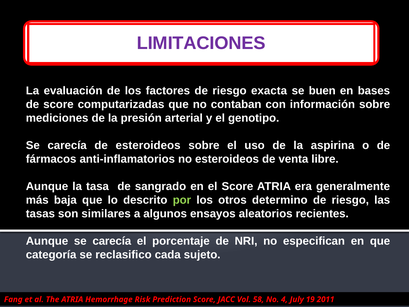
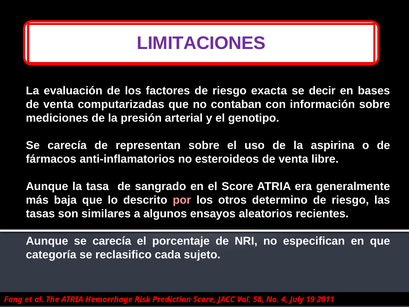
buen: buen -> decir (322, 91)
score: score -> venta (58, 104)
de esteroideos: esteroideos -> representan (148, 145)
por colour: light green -> pink (182, 200)
